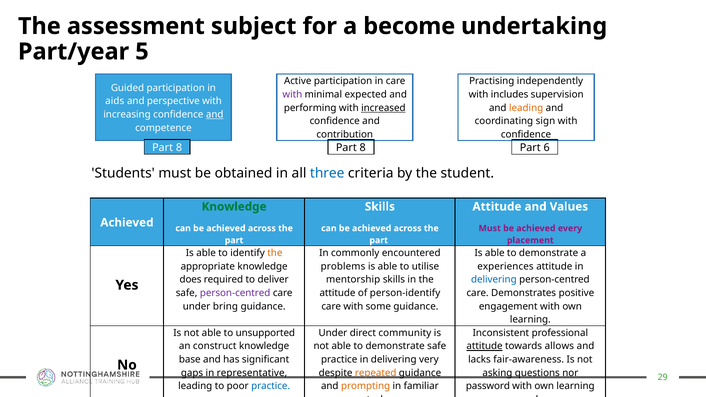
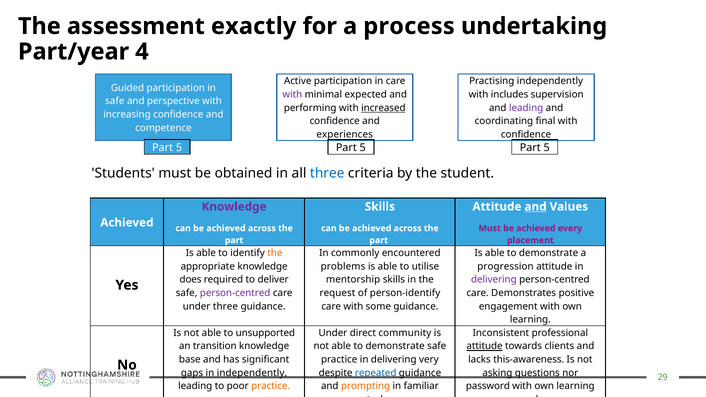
subject: subject -> exactly (254, 26)
become: become -> process (409, 26)
5: 5 -> 4 (142, 52)
aids: aids -> safe (115, 101)
leading colour: orange -> purple (526, 108)
and underline: present -> none (215, 115)
sign: sign -> final (546, 121)
contribution: contribution -> experiences (345, 135)
8: 8 -> 5 (179, 148)
8: 8 -> 5 (363, 148)
6: 6 -> 5 (547, 148)
Knowledge colour: green -> purple (234, 207)
and underline: none -> present (536, 207)
experiences: experiences -> progression (505, 266)
delivering colour: blue -> purple (494, 280)
attitude: attitude -> request (337, 293)
under bring: bring -> three (225, 306)
construct: construct -> transition (215, 346)
allows: allows -> clients (559, 346)
fair-awareness: fair-awareness -> this-awareness (529, 360)
in representative: representative -> independently (252, 373)
repeated colour: orange -> blue (376, 373)
practice colour: blue -> orange (271, 386)
